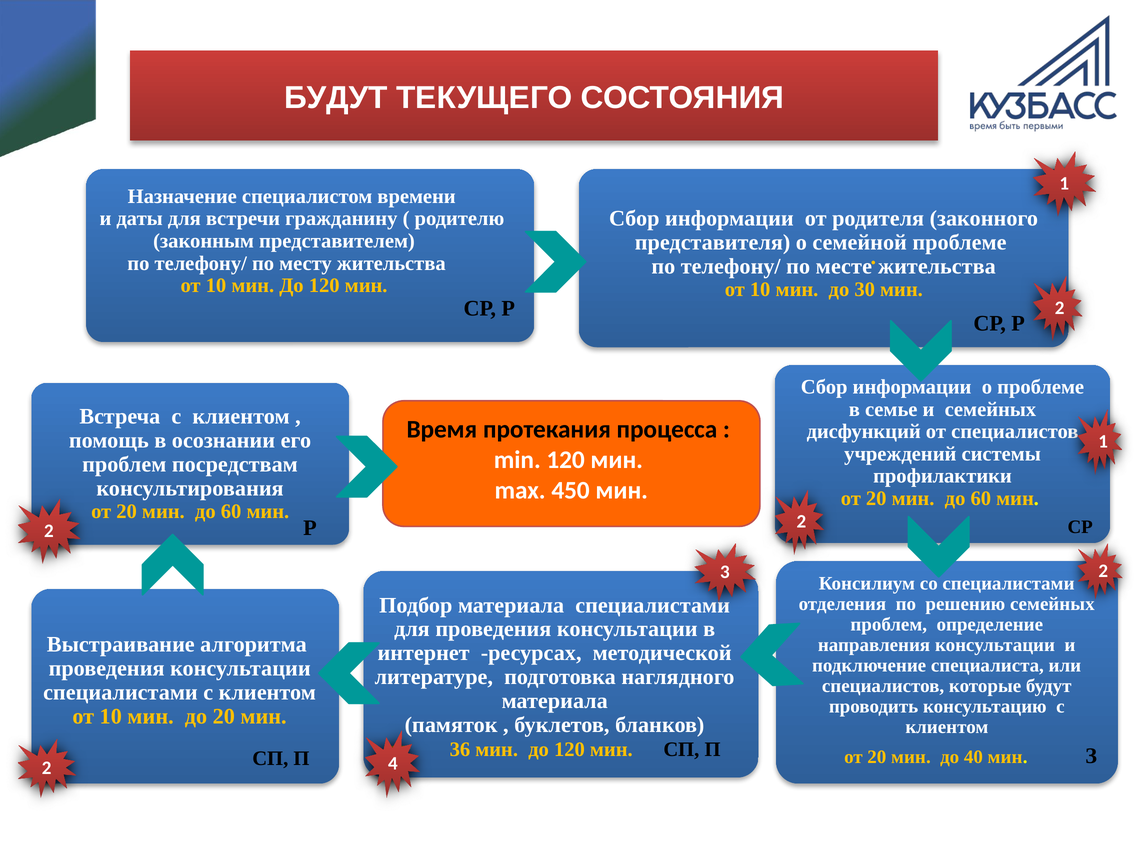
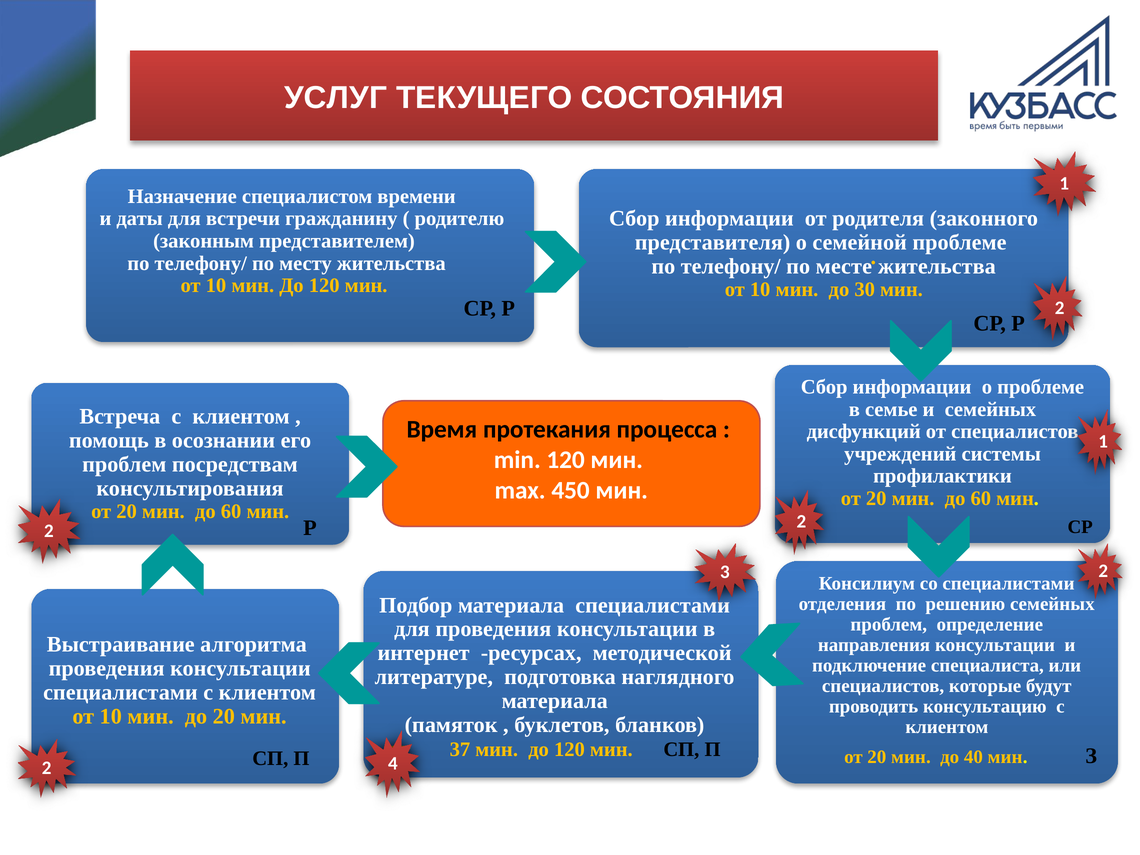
БУДУТ: БУДУТ -> УСЛУГ (336, 98)
36: 36 -> 37 (460, 750)
